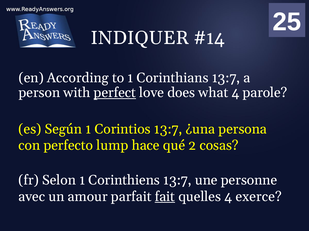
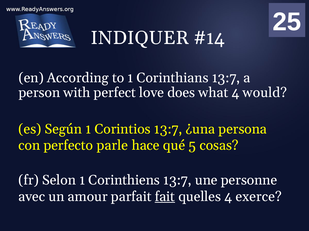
perfect underline: present -> none (115, 93)
parole: parole -> would (265, 93)
lump: lump -> parle (112, 146)
2: 2 -> 5 (192, 146)
